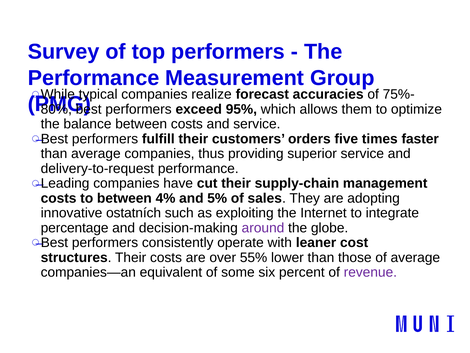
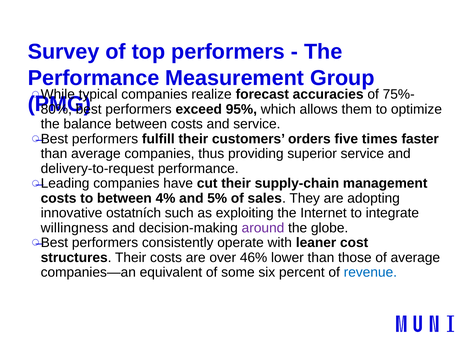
percentage: percentage -> willingness (74, 228)
55%: 55% -> 46% (254, 257)
revenue colour: purple -> blue (370, 272)
